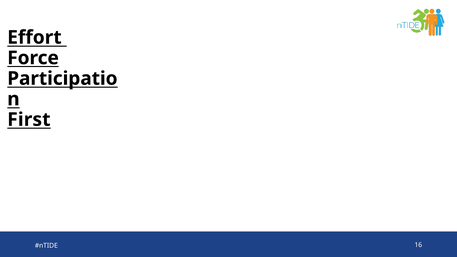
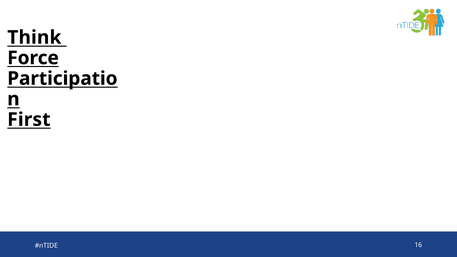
Effort: Effort -> Think (34, 37)
